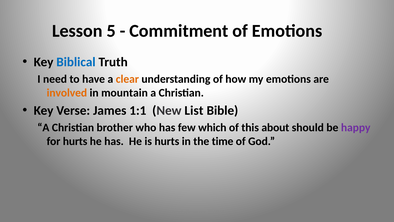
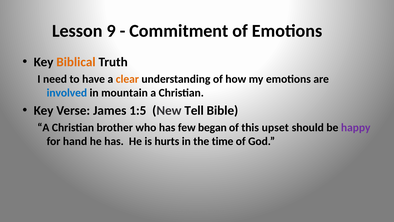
5: 5 -> 9 (111, 31)
Biblical colour: blue -> orange (76, 62)
involved colour: orange -> blue (67, 93)
1:1: 1:1 -> 1:5 (138, 110)
List: List -> Tell (194, 110)
which: which -> began (212, 127)
about: about -> upset (275, 127)
for hurts: hurts -> hand (75, 141)
